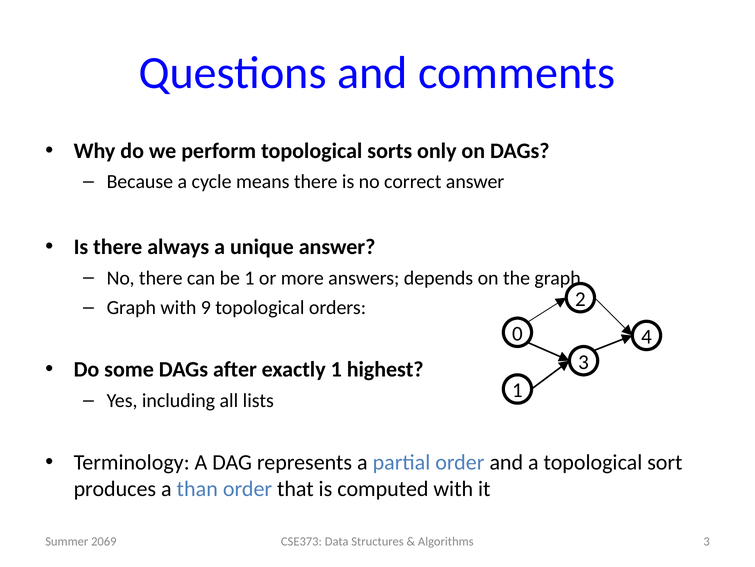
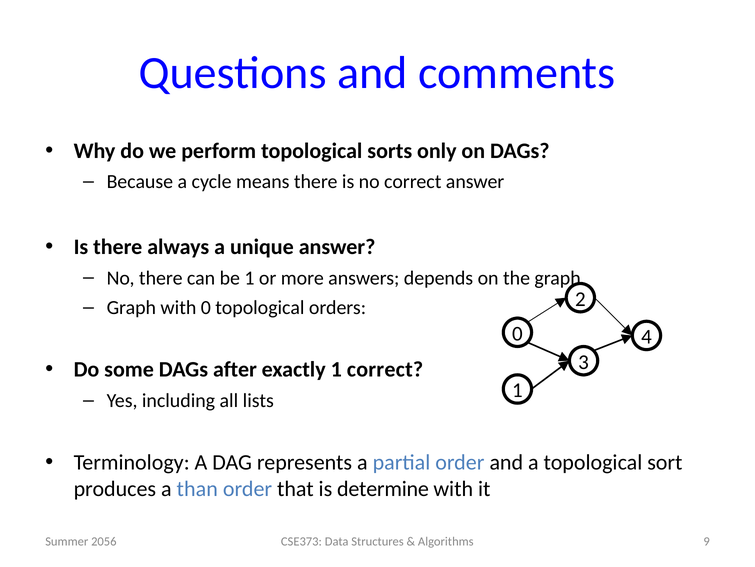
with 9: 9 -> 0 (206, 307)
1 highest: highest -> correct (385, 369)
computed: computed -> determine (383, 488)
Algorithms 3: 3 -> 9 (707, 541)
2069: 2069 -> 2056 (104, 541)
